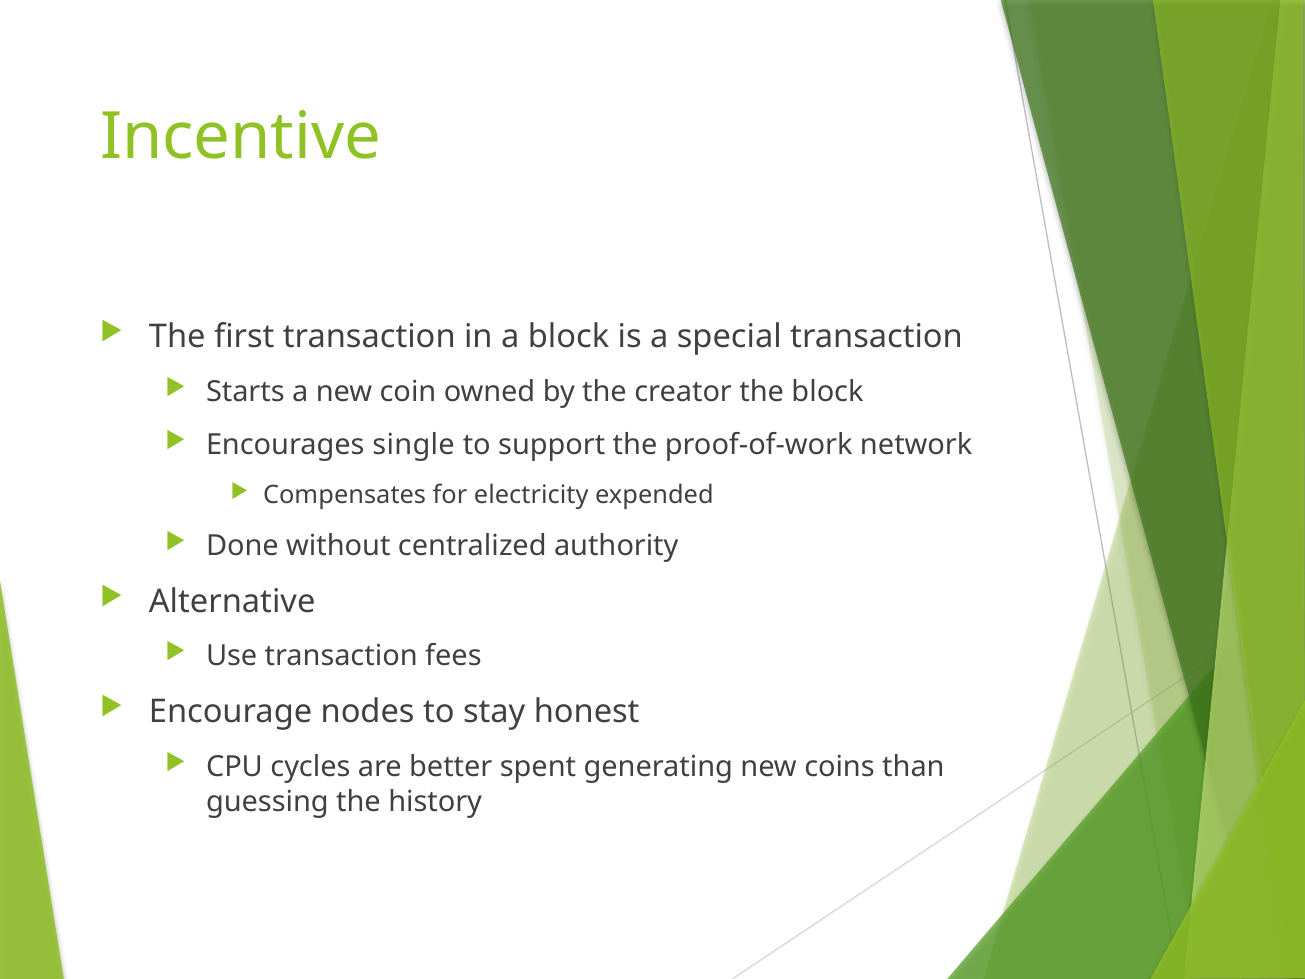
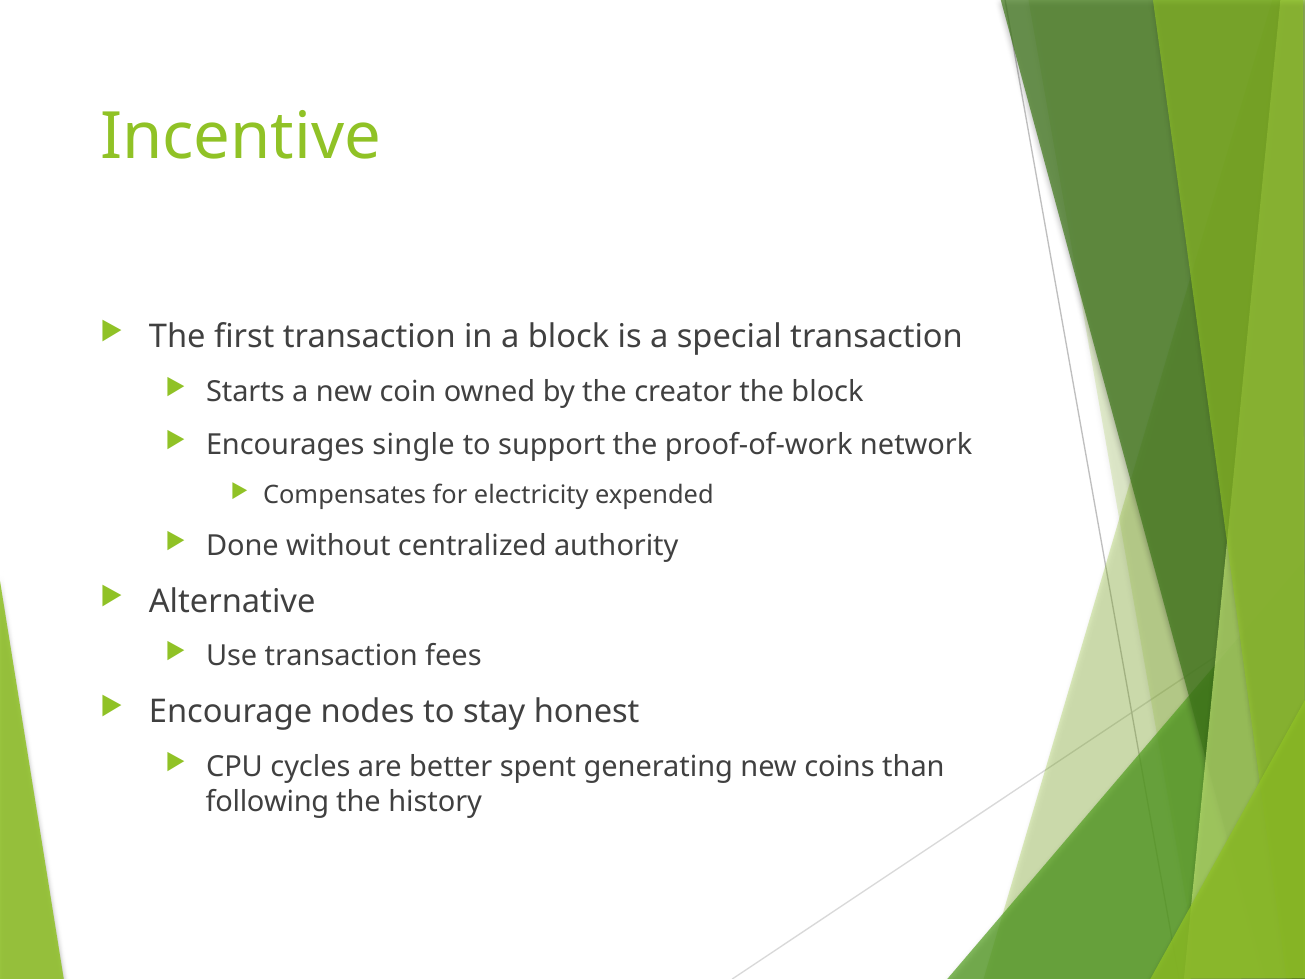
guessing: guessing -> following (267, 801)
